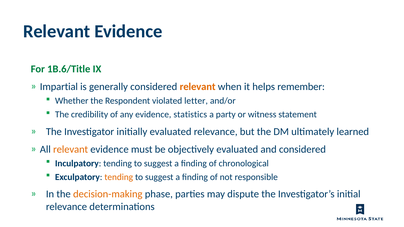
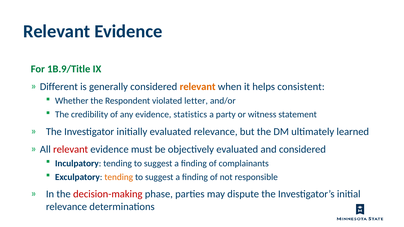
1B.6/Title: 1B.6/Title -> 1B.9/Title (69, 69)
Impartial: Impartial -> Different (59, 87)
remember: remember -> consistent (301, 87)
relevant colour: orange -> red (71, 149)
chronological: chronological -> complainants (244, 164)
decision-making colour: orange -> red (108, 194)
